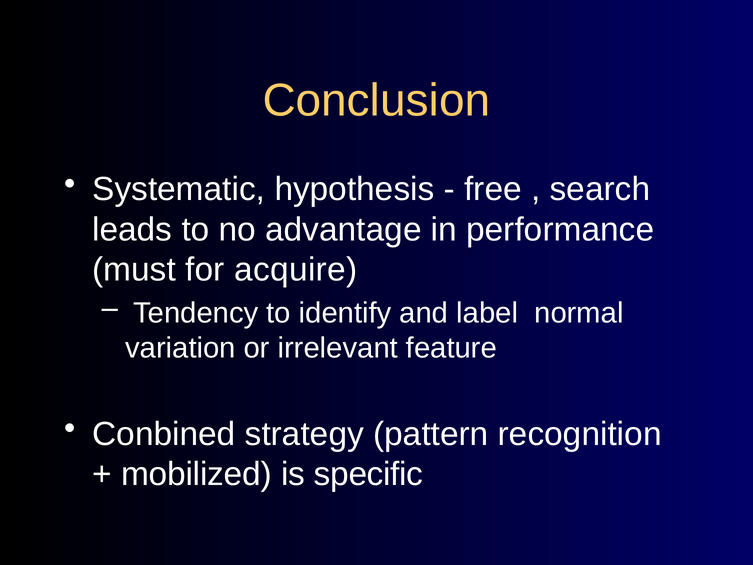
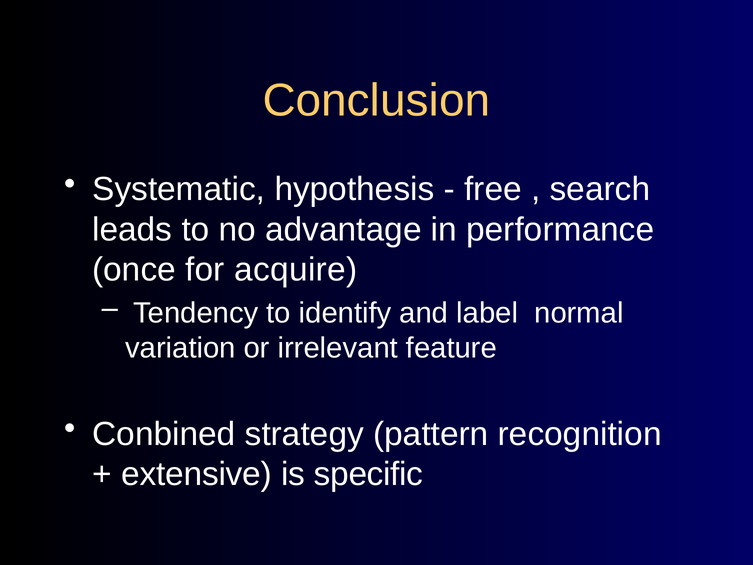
must: must -> once (134, 270)
mobilized: mobilized -> extensive (197, 474)
